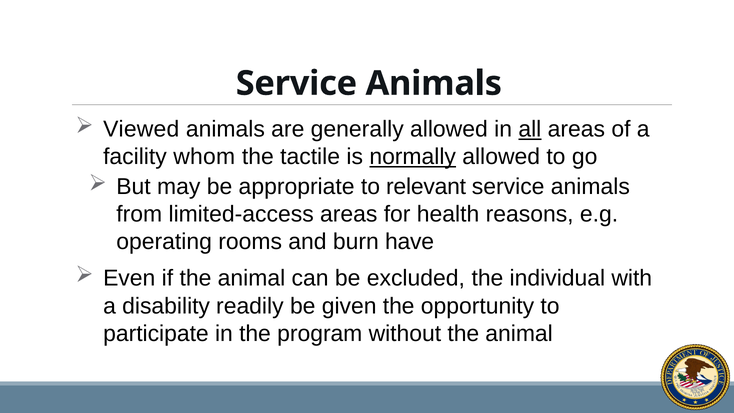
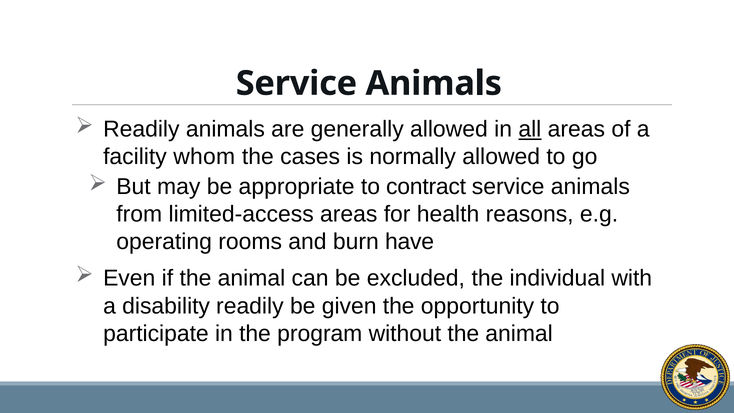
Viewed: Viewed -> Readily (141, 129)
tactile: tactile -> cases (310, 157)
normally underline: present -> none (413, 157)
relevant: relevant -> contract (426, 187)
